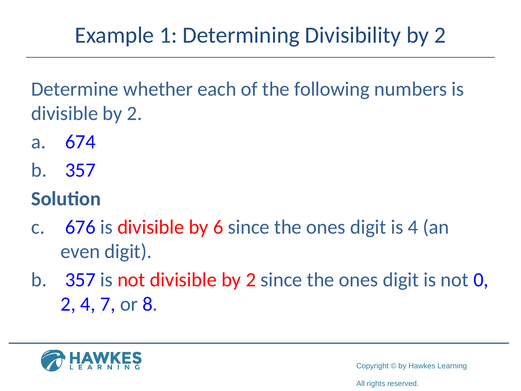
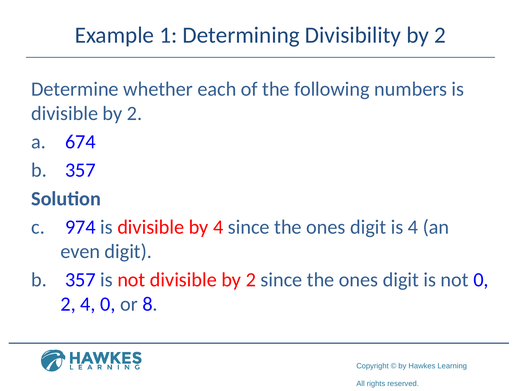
676: 676 -> 974 (80, 227)
by 6: 6 -> 4 (218, 227)
4 7: 7 -> 0 (108, 304)
